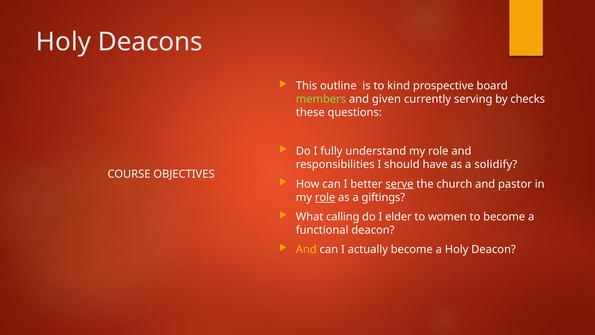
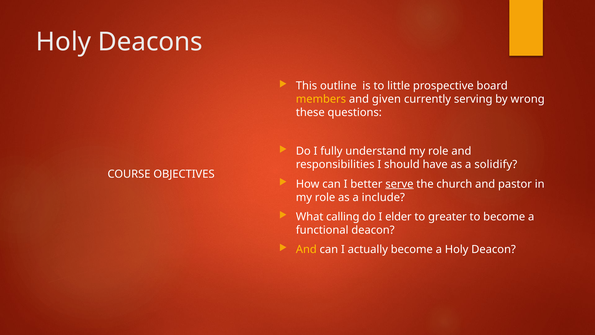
kind: kind -> little (399, 86)
members colour: light green -> yellow (321, 99)
checks: checks -> wrong (528, 99)
role underline: present -> none (325, 197)
giftings: giftings -> include (383, 197)
women: women -> greater (447, 217)
